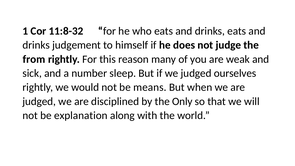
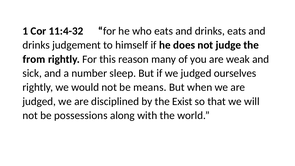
11:8-32: 11:8-32 -> 11:4-32 (66, 31)
Only: Only -> Exist (182, 101)
explanation: explanation -> possessions (81, 115)
